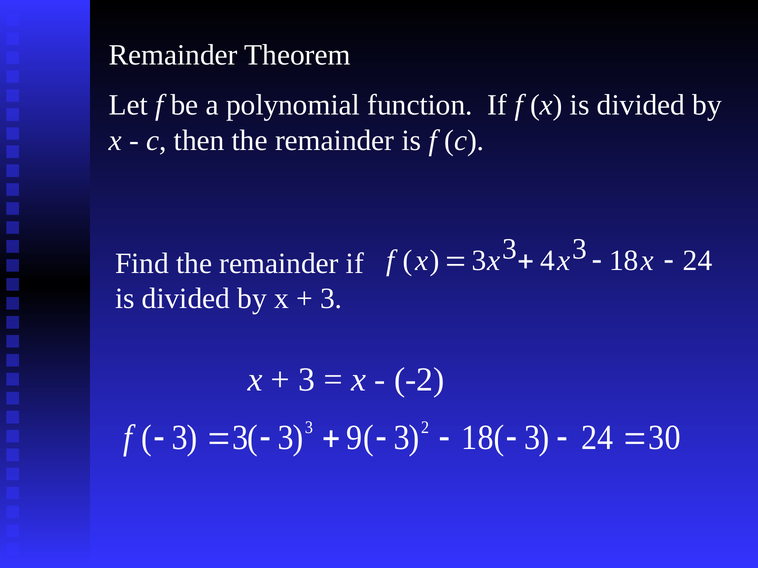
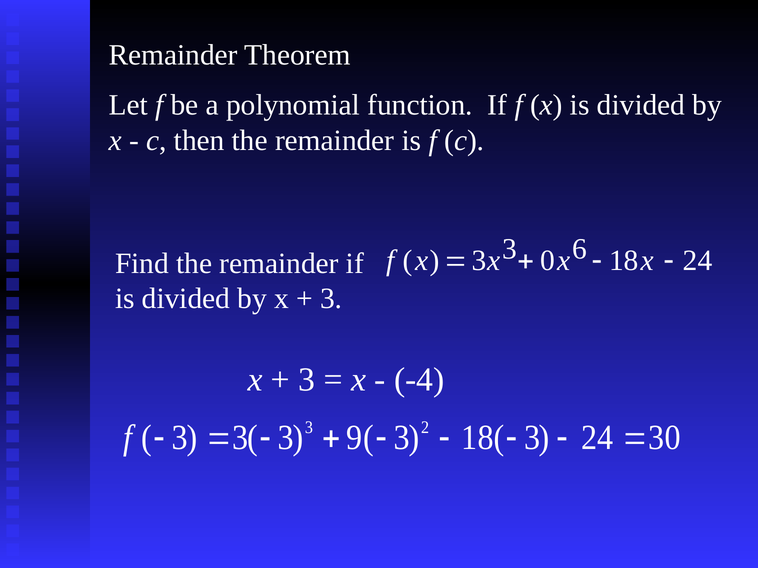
3: 3 -> 6 (580, 249)
4: 4 -> 0 (547, 261)
-2: -2 -> -4 (419, 380)
